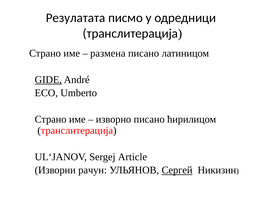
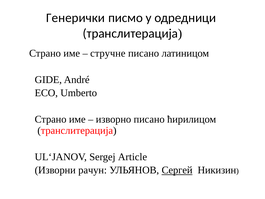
Резулатата: Резулатата -> Генерички (75, 18)
размена: размена -> стручне (108, 53)
GIDE underline: present -> none (48, 80)
